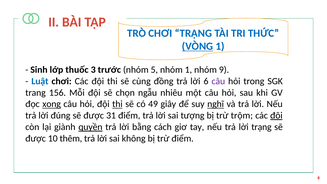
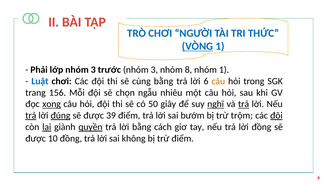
CHƠI TRẠNG: TRẠNG -> NGƯỜI (193, 33)
Sinh: Sinh -> Phải (39, 70)
lớp thuốc: thuốc -> nhóm (77, 70)
5: 5 -> 3 (154, 70)
nhóm 1: 1 -> 8 (188, 70)
nhóm 9: 9 -> 1 (224, 70)
cùng đồng: đồng -> bằng (164, 81)
câu colour: purple -> orange (218, 81)
thi underline: present -> none (117, 104)
49: 49 -> 50 (153, 104)
trả underline: none -> present (244, 104)
trả underline: none -> present (31, 116)
đúng underline: none -> present (61, 116)
31: 31 -> 39 (111, 116)
tượng: tượng -> bướm (193, 116)
lại underline: none -> present (47, 127)
lời trạng: trạng -> đồng (261, 127)
10 thêm: thêm -> đồng (71, 138)
